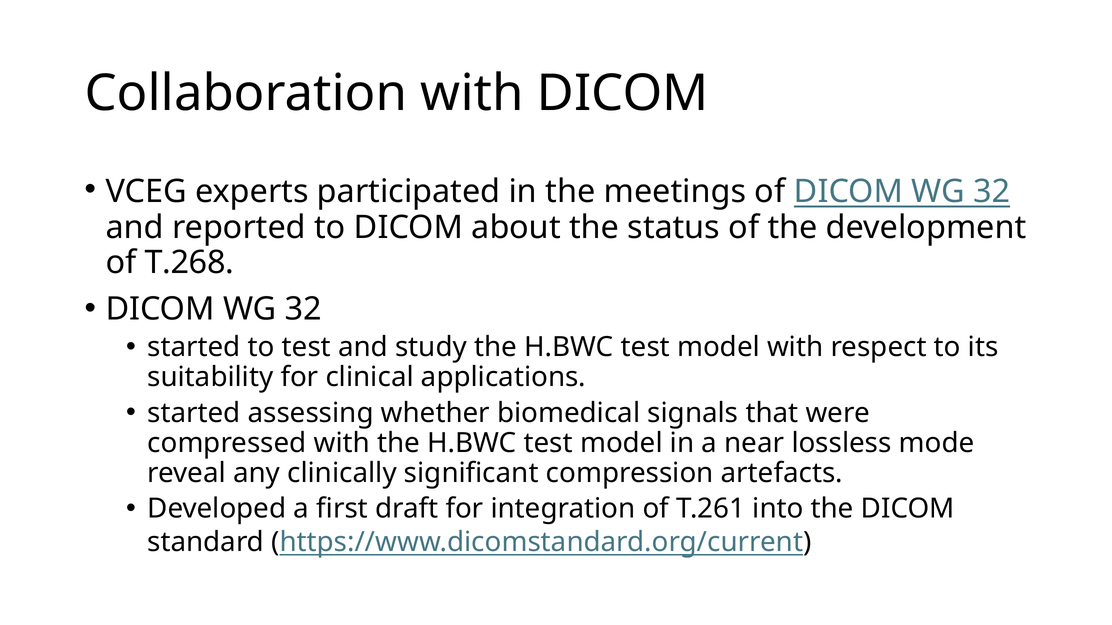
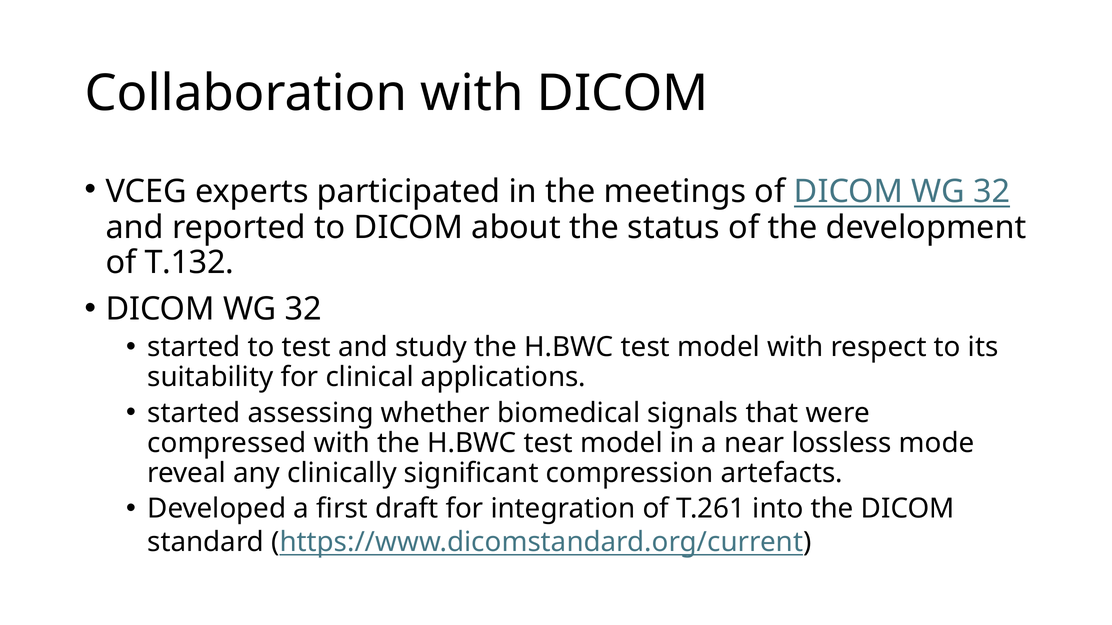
T.268: T.268 -> T.132 (189, 263)
